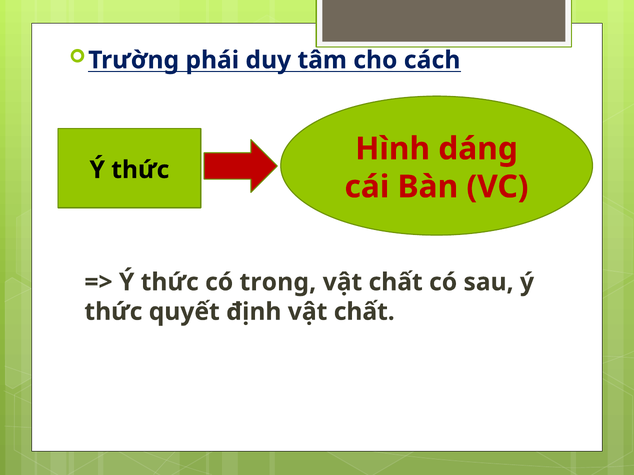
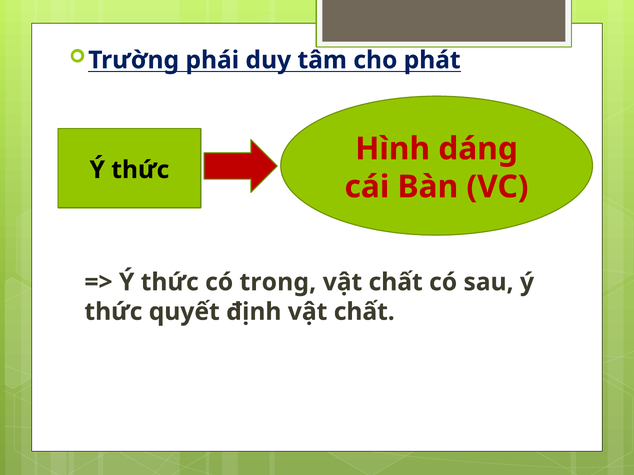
cách: cách -> phát (432, 60)
